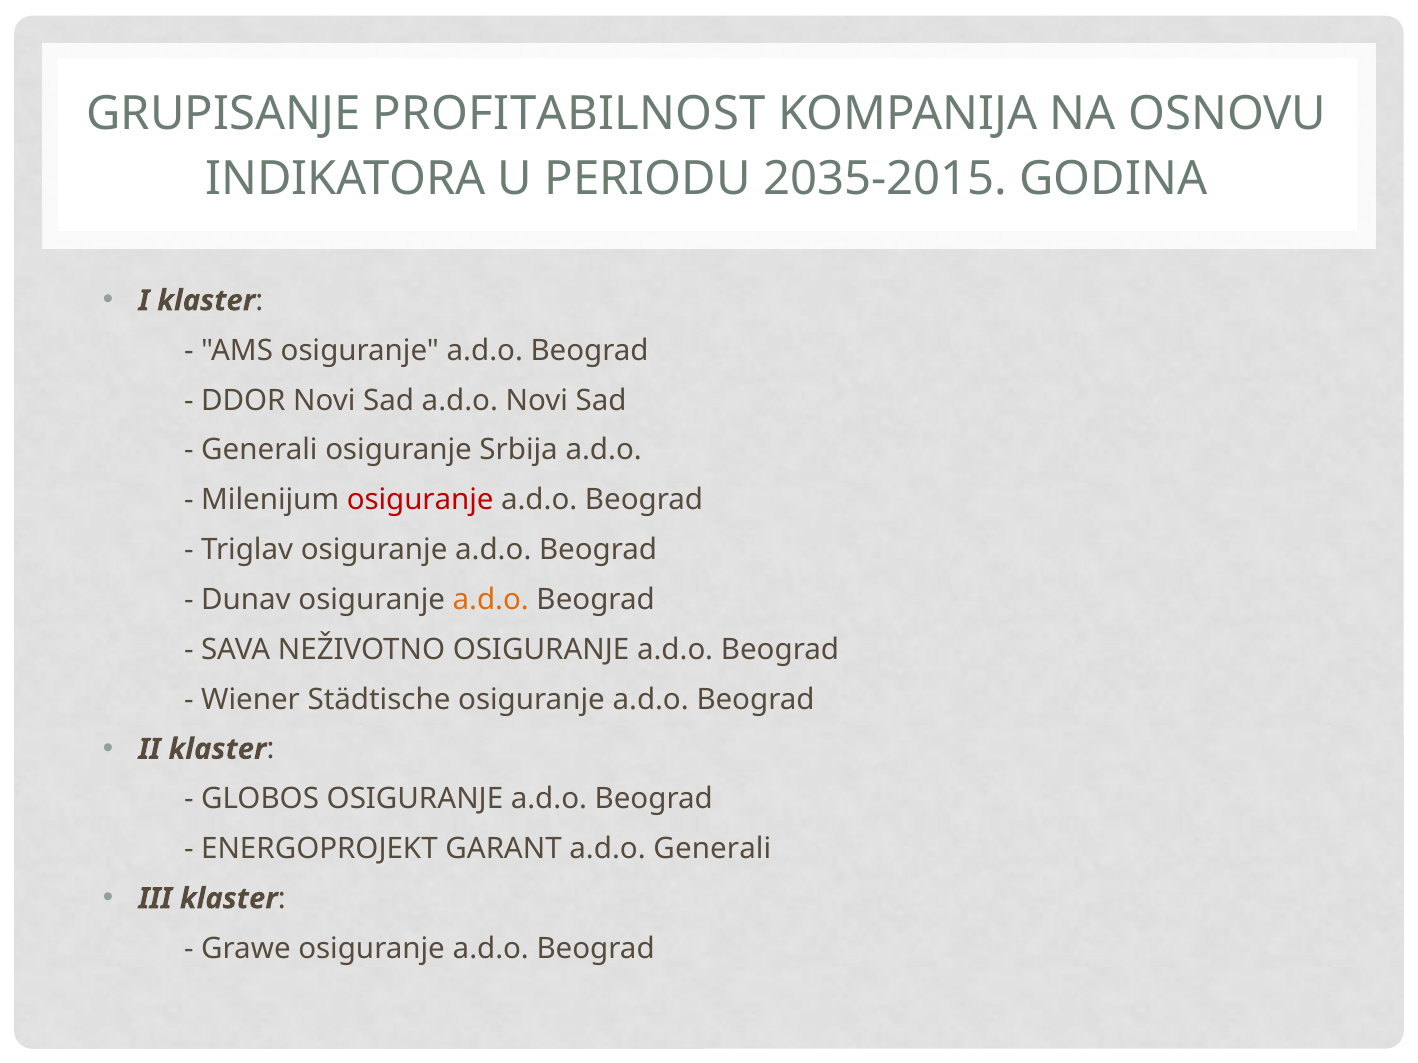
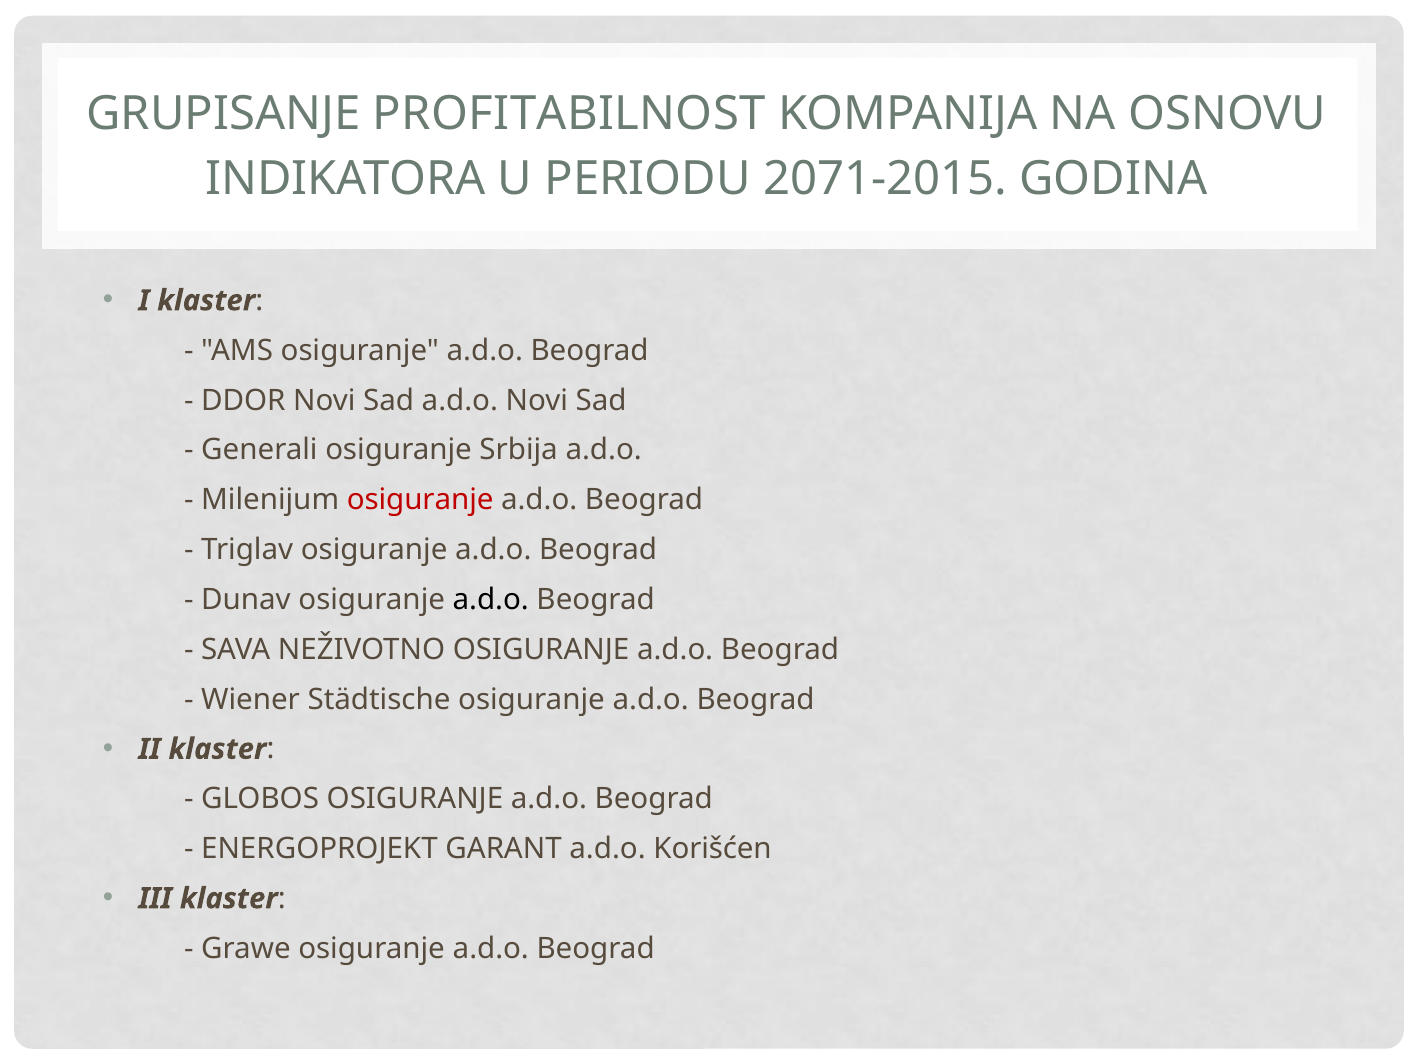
2035-2015: 2035-2015 -> 2071-2015 (885, 179)
a.d.o colour: orange -> black (491, 600)
a.d.o Generali: Generali -> Korišćen (713, 849)
